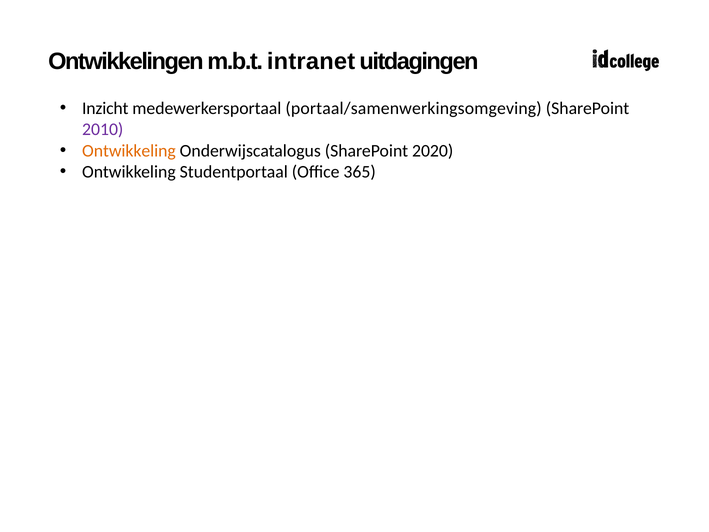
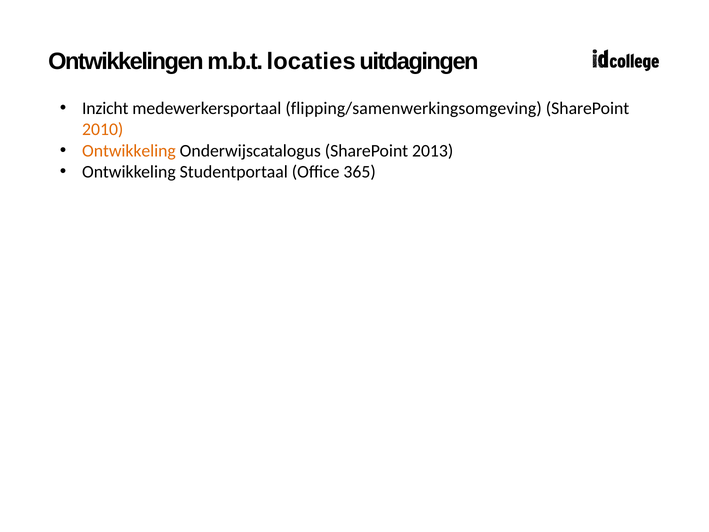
intranet: intranet -> locaties (311, 62)
portaal/samenwerkingsomgeving: portaal/samenwerkingsomgeving -> flipping/samenwerkingsomgeving (414, 108)
2010 colour: purple -> orange (103, 129)
2020: 2020 -> 2013 (433, 151)
